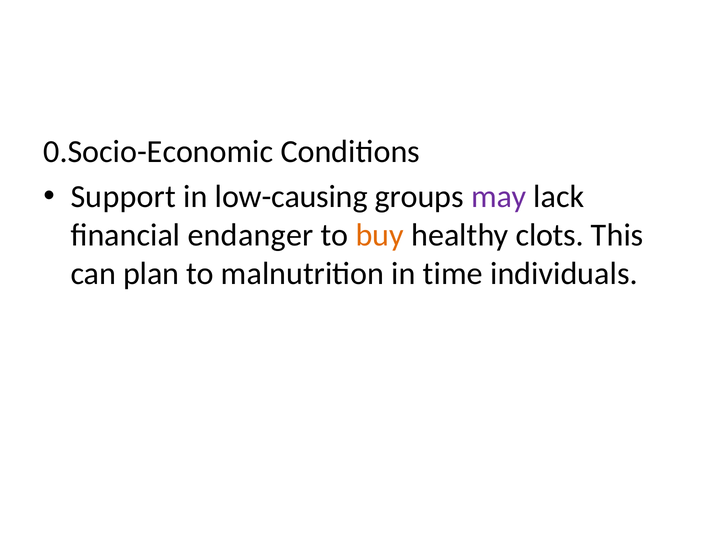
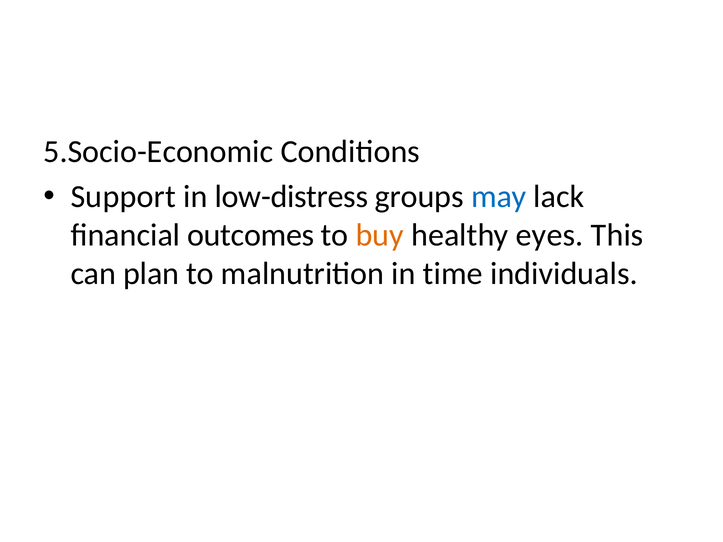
0.Socio-Economic: 0.Socio-Economic -> 5.Socio-Economic (158, 152)
low-causing: low-causing -> low-distress (291, 197)
may colour: purple -> blue (499, 197)
endanger: endanger -> outcomes (251, 235)
clots: clots -> eyes (550, 235)
